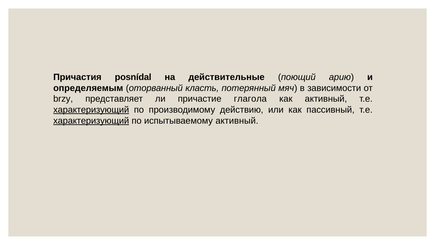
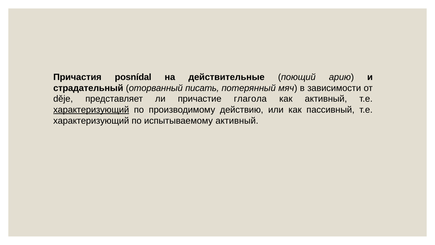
определяемым: определяемым -> страдательный (88, 88)
класть: класть -> писать (202, 88)
brzy: brzy -> děje (63, 99)
характеризующий underline: present -> none (91, 121)
